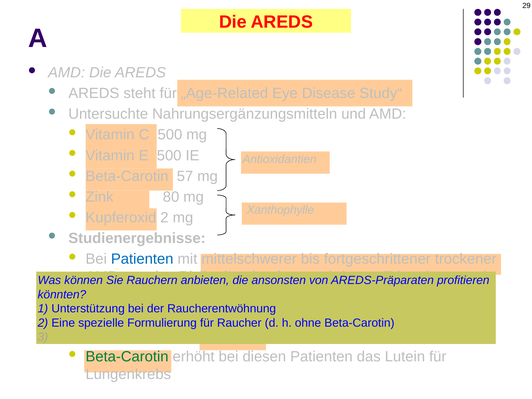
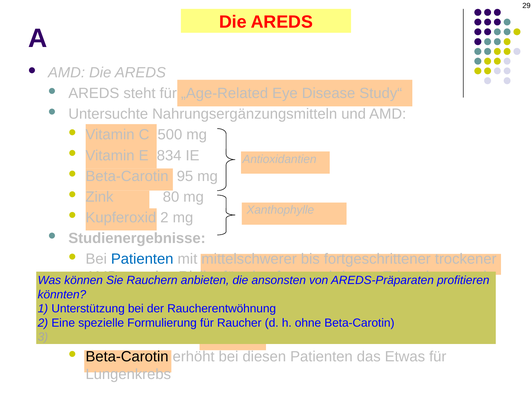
E 500: 500 -> 834 (169, 155)
57: 57 -> 95 (185, 176)
Beta-Carotin colour: green -> black (127, 357)
Lutein: Lutein -> Etwas (405, 357)
